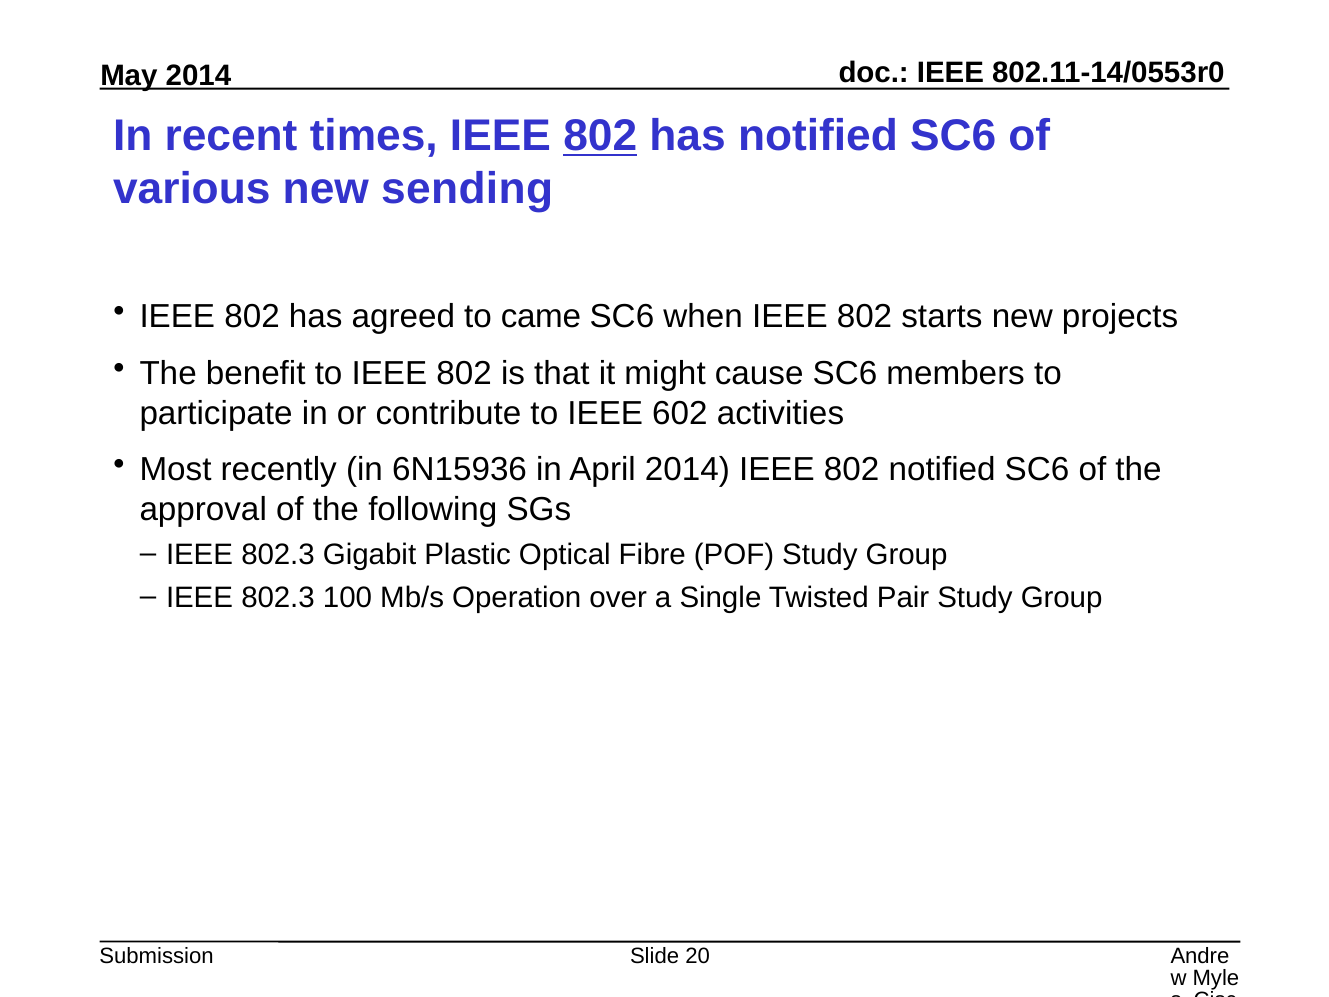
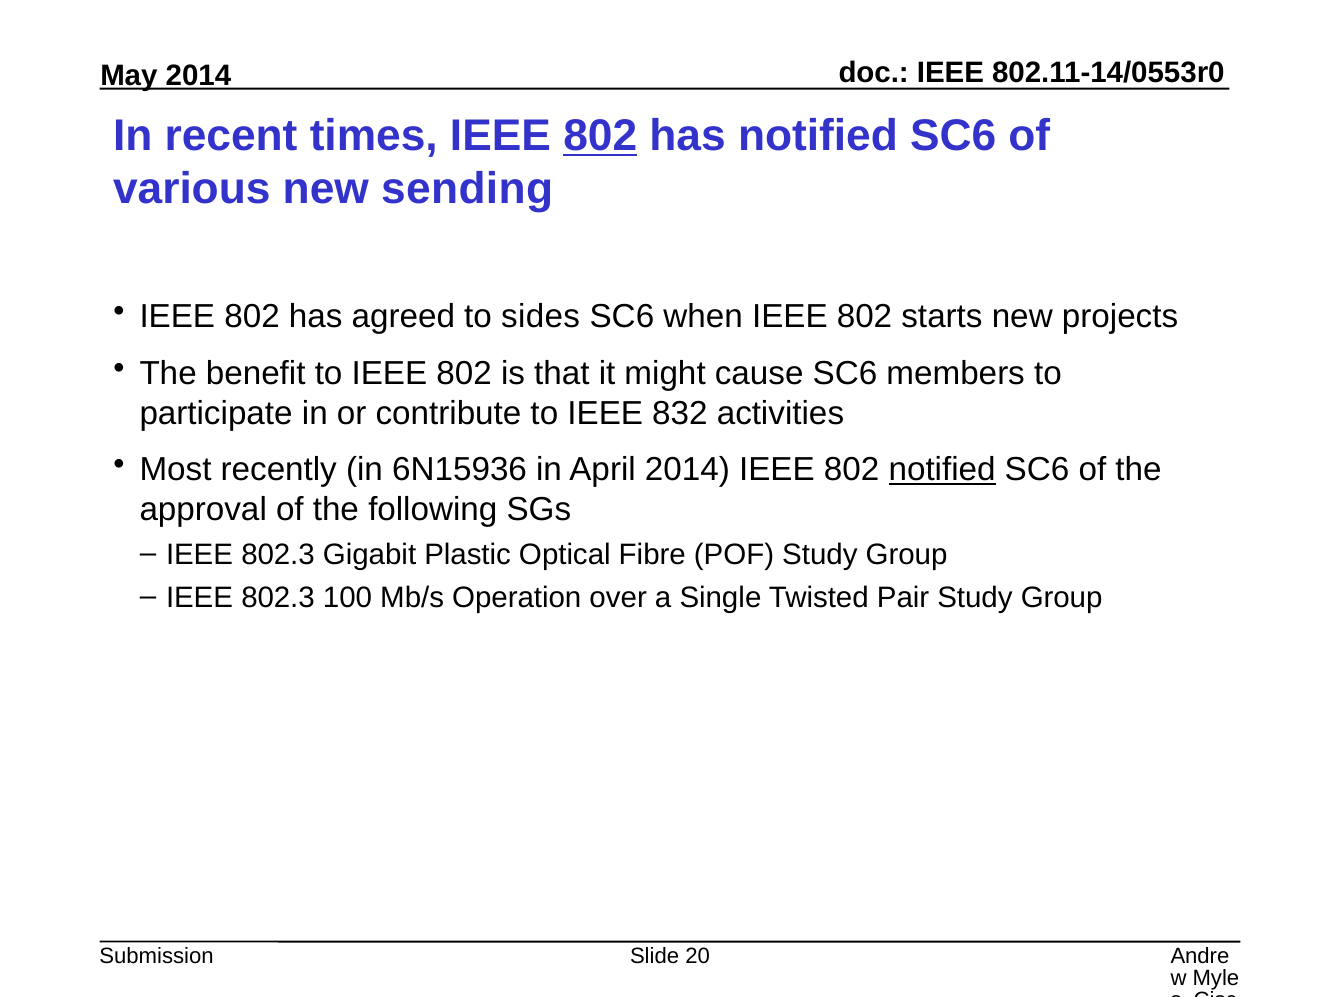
came: came -> sides (541, 317)
602: 602 -> 832 (680, 413)
notified underline: none -> present (942, 470)
